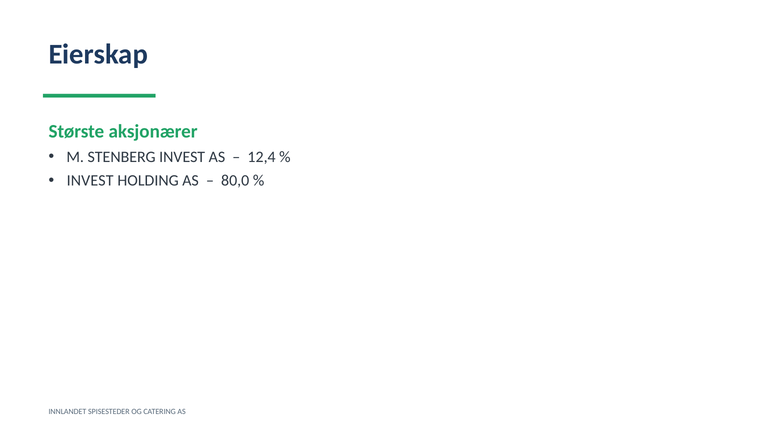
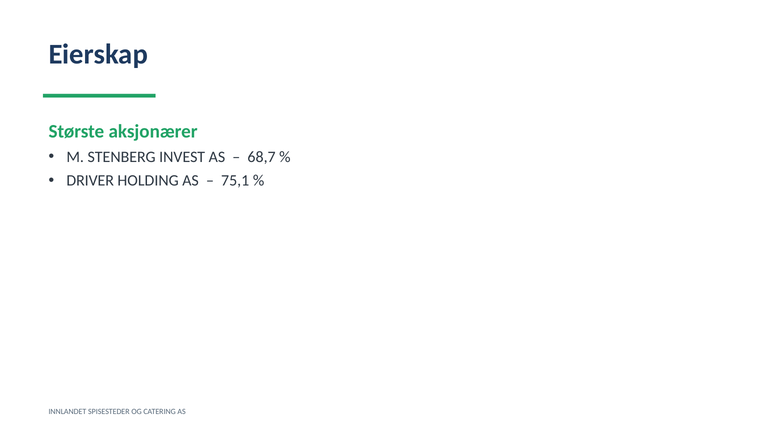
12,4: 12,4 -> 68,7 (262, 157)
INVEST: INVEST -> DRIVER (90, 181)
80,0: 80,0 -> 75,1 (235, 181)
